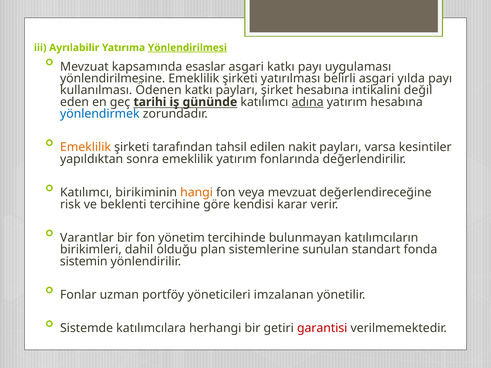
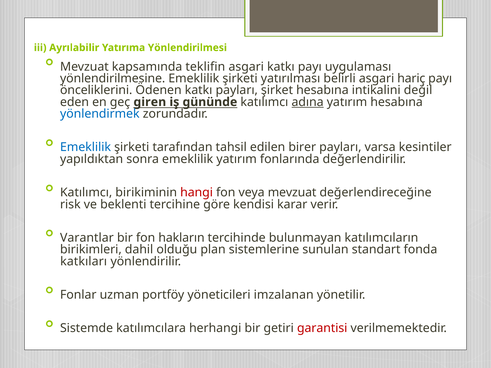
Yönlendirilmesi underline: present -> none (187, 48)
esaslar: esaslar -> teklifin (205, 67)
yılda: yılda -> hariç (411, 79)
kullanılması: kullanılması -> önceliklerini (96, 90)
tarihi: tarihi -> giren (150, 102)
Emeklilik colour: orange -> blue (86, 147)
nakit: nakit -> birer (302, 147)
hangi colour: orange -> red (197, 193)
yönetim: yönetim -> hakların (182, 238)
sistemin: sistemin -> katkıları (84, 261)
